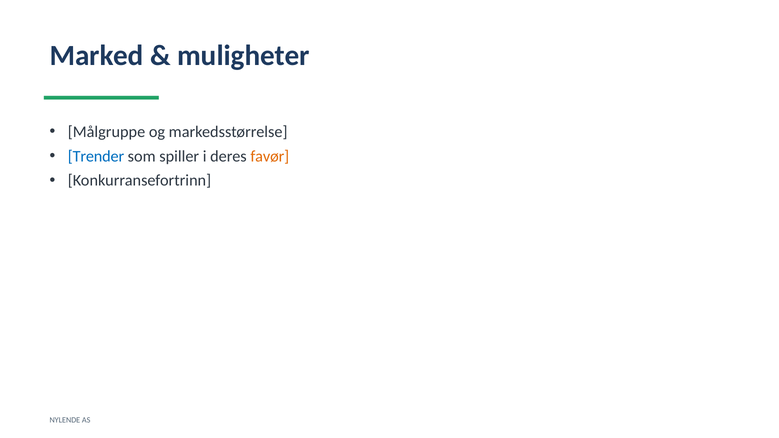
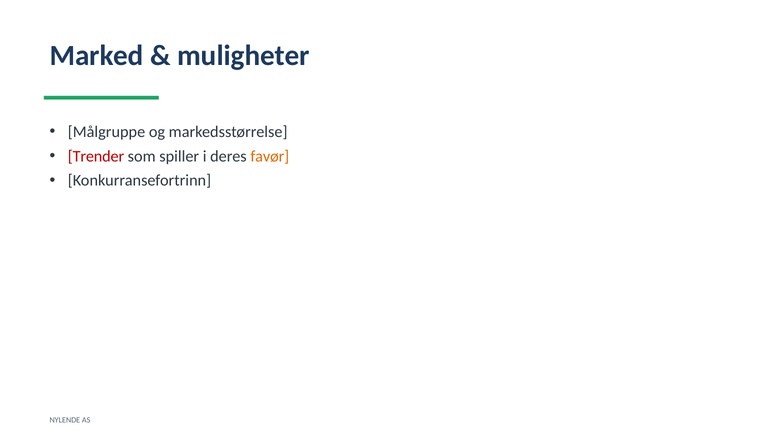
Trender colour: blue -> red (96, 156)
